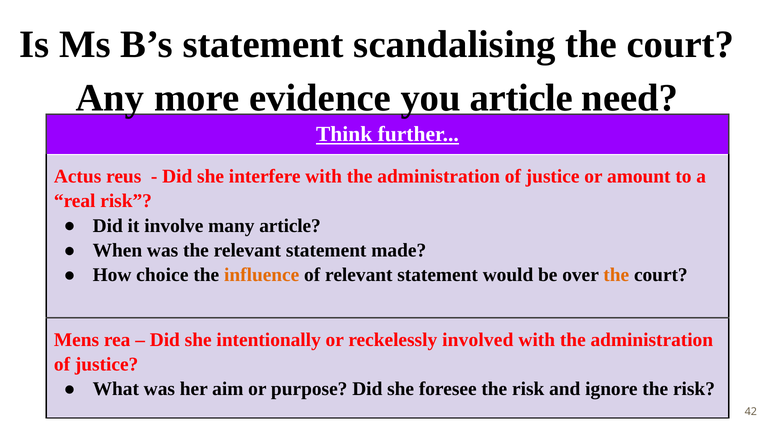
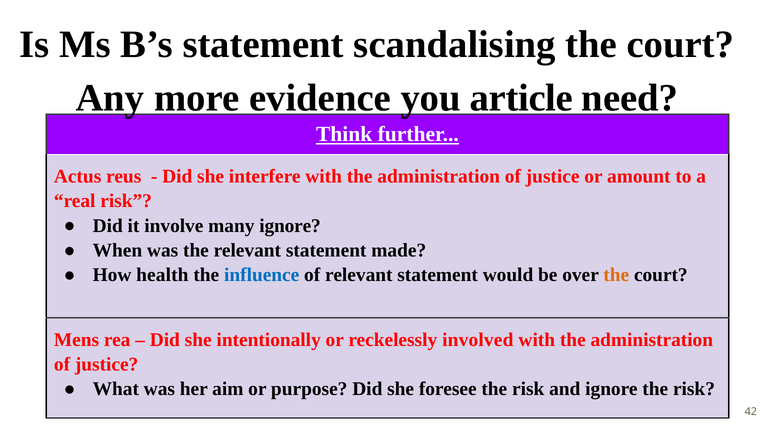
many article: article -> ignore (290, 226)
choice: choice -> health (162, 275)
influence colour: orange -> blue (262, 275)
